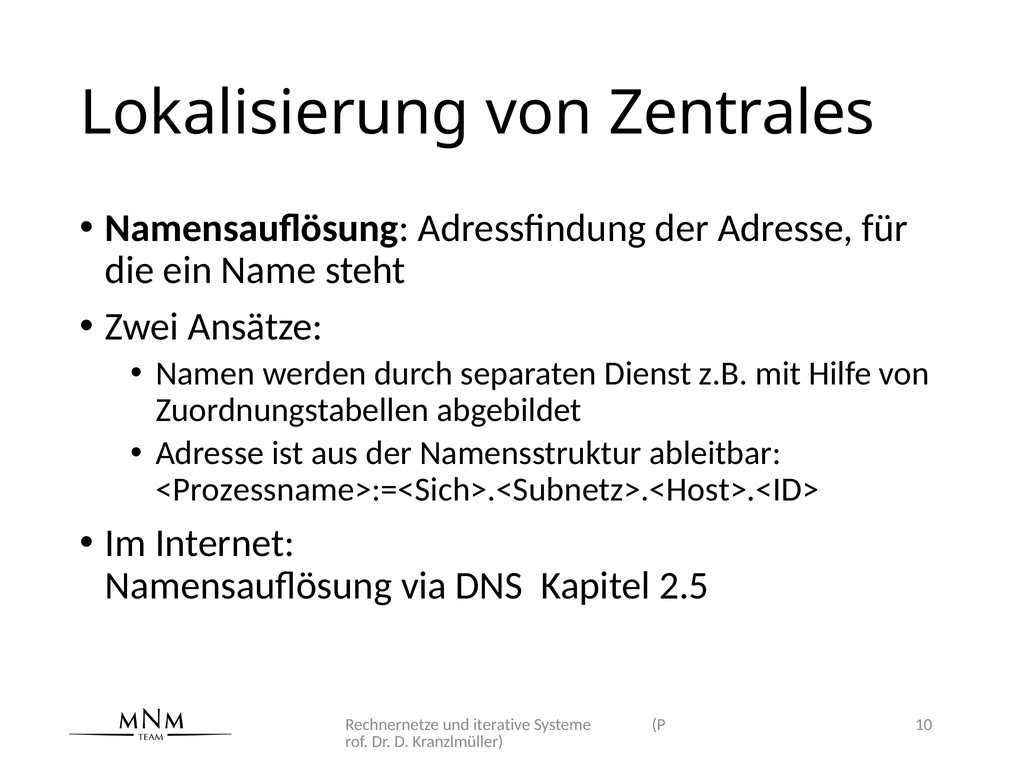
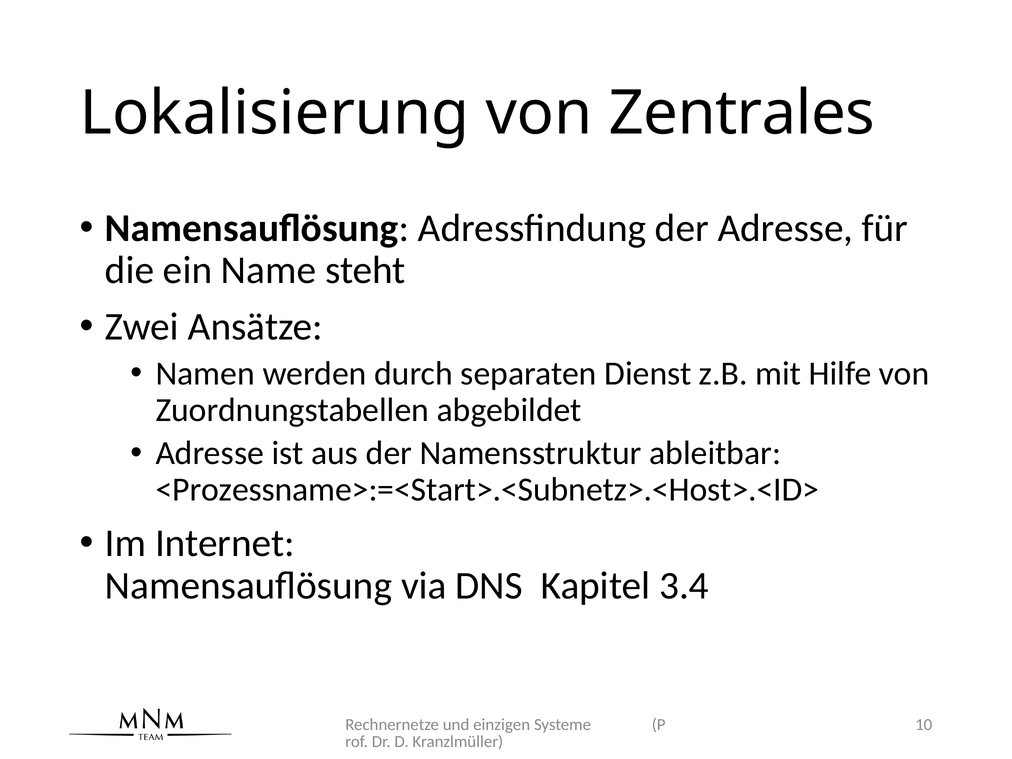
<Prozessname>:=<Sich>.<Subnetz>.<Host>.<ID>: <Prozessname>:=<Sich>.<Subnetz>.<Host>.<ID> -> <Prozessname>:=<Start>.<Subnetz>.<Host>.<ID> (487, 490)
2.5: 2.5 -> 3.4 (684, 586)
iterative: iterative -> einzigen (502, 725)
